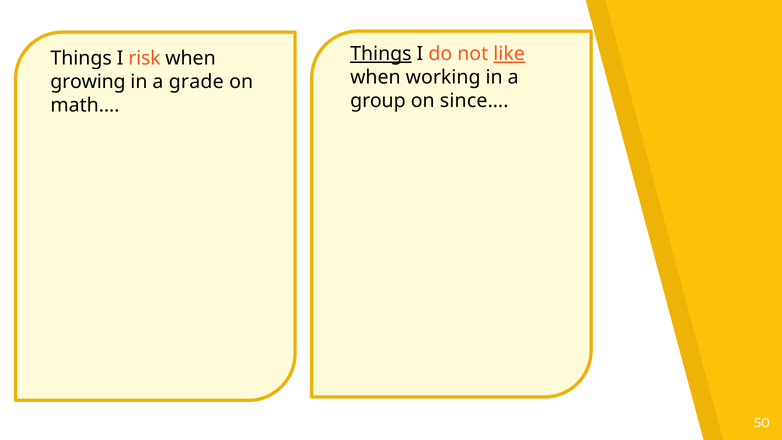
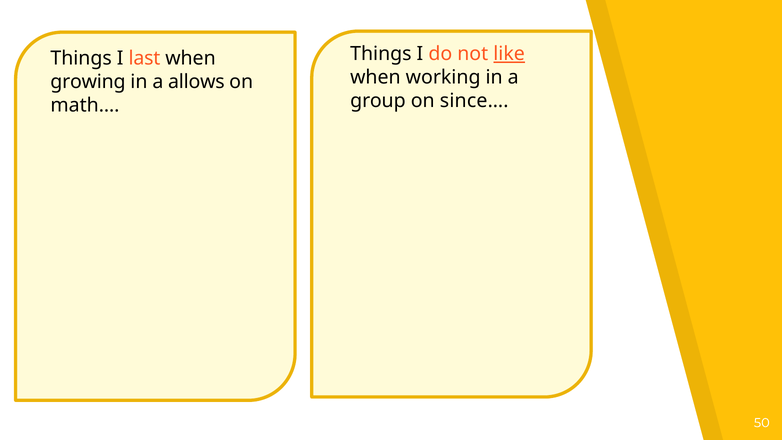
Things underline: present -> none (381, 54)
risk: risk -> last (145, 58)
grade: grade -> allows (196, 82)
